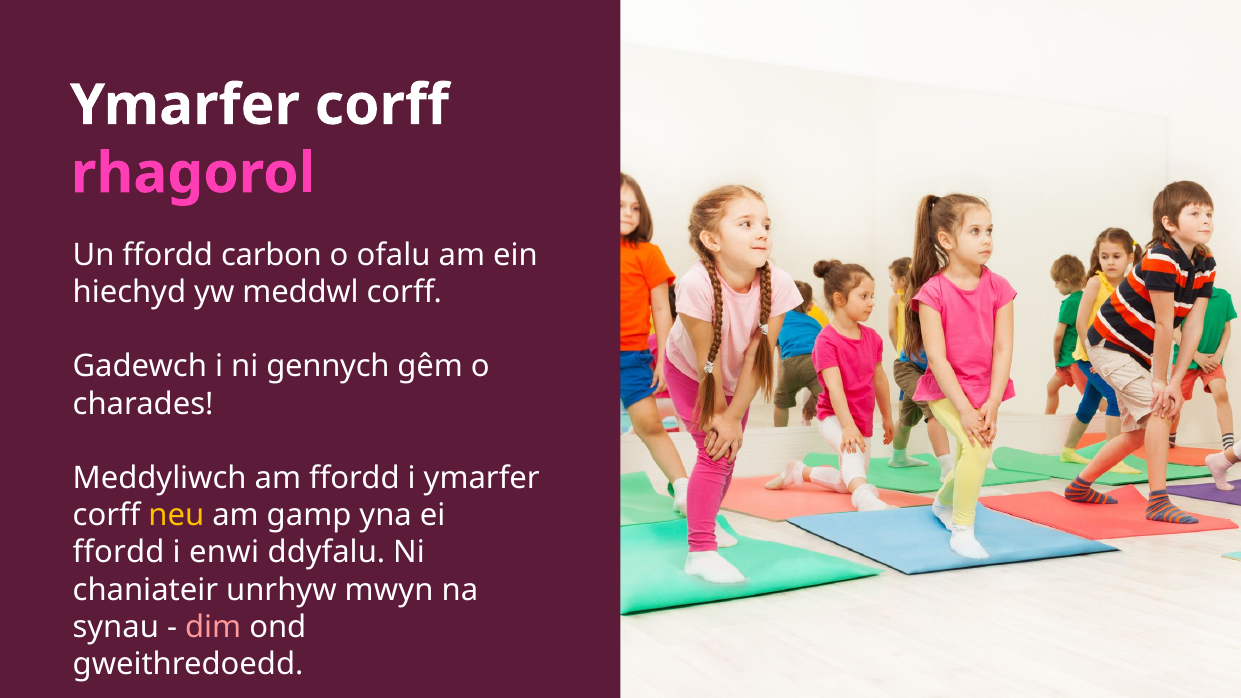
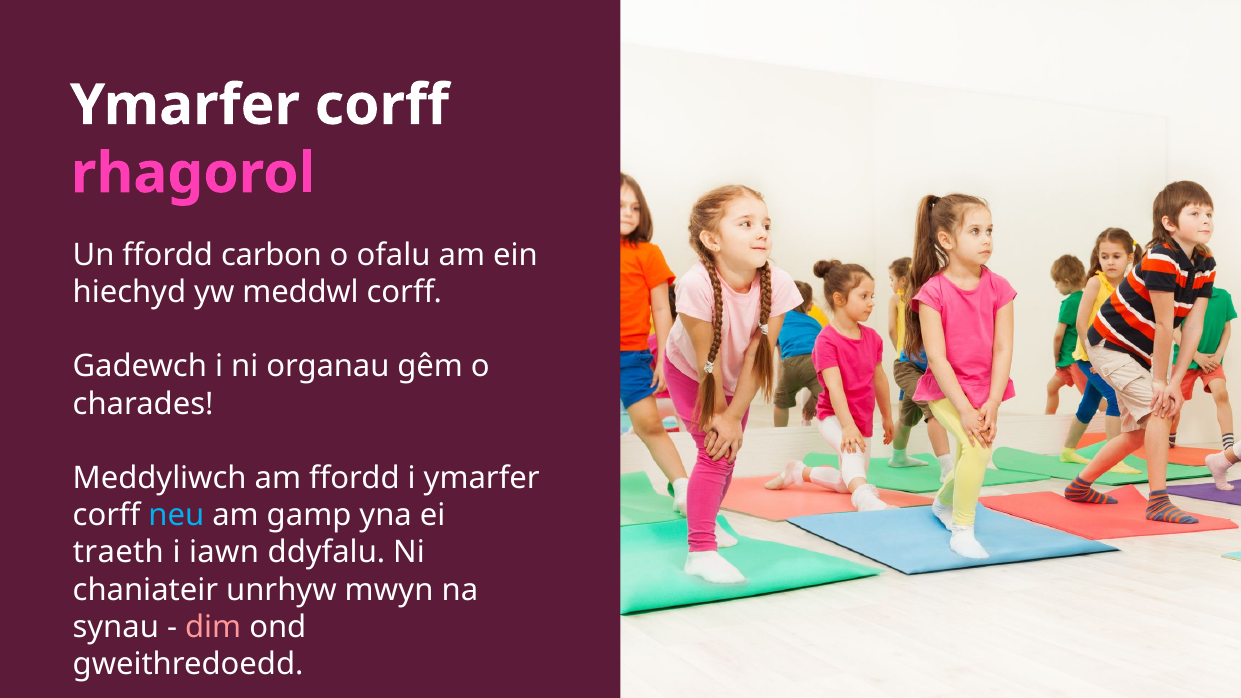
gennych: gennych -> organau (328, 367)
neu colour: yellow -> light blue (176, 516)
ffordd: ffordd -> traeth (118, 553)
enwi: enwi -> iawn (224, 553)
